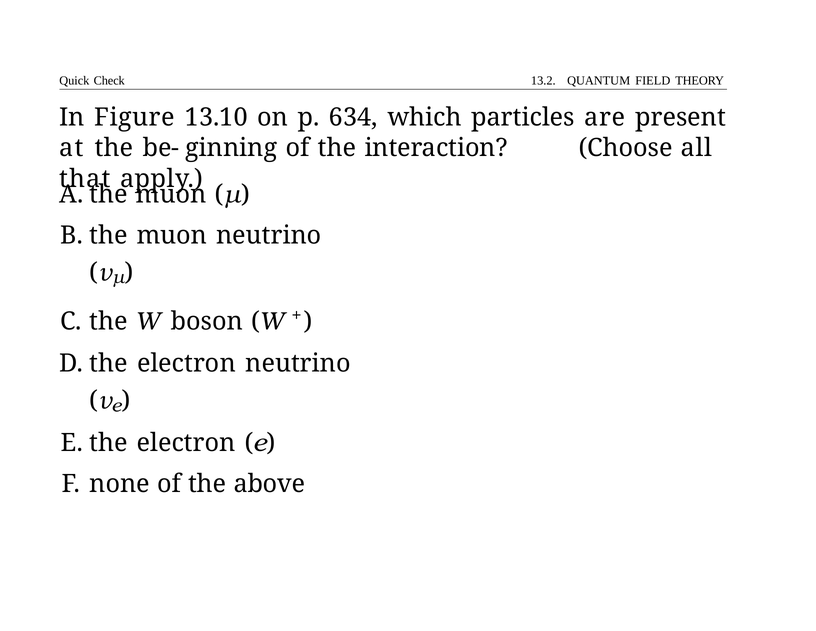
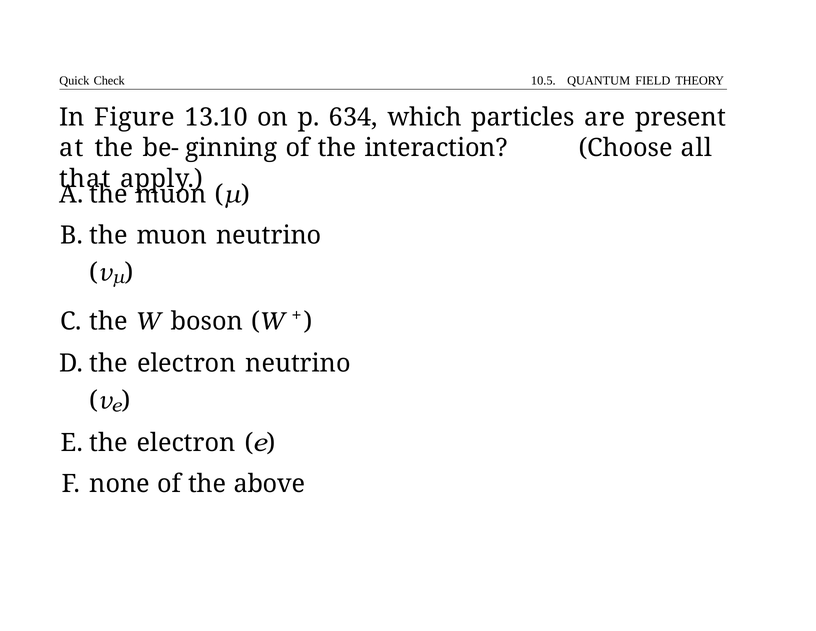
13.2: 13.2 -> 10.5 (543, 81)
